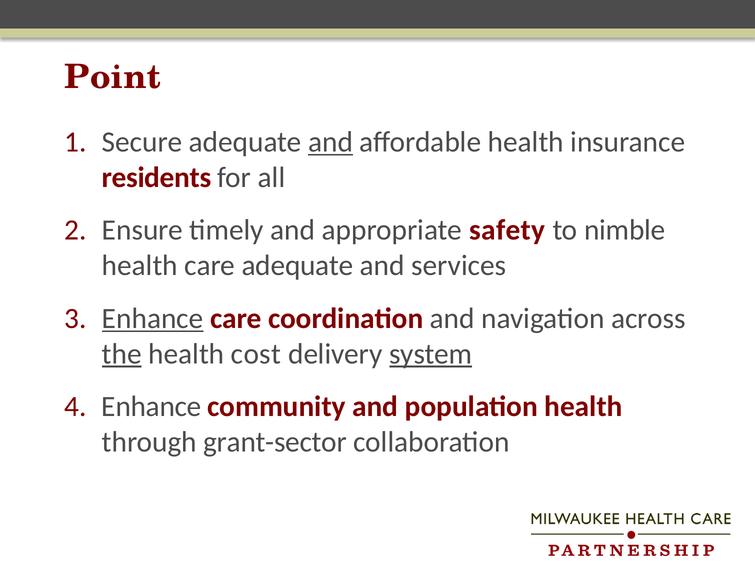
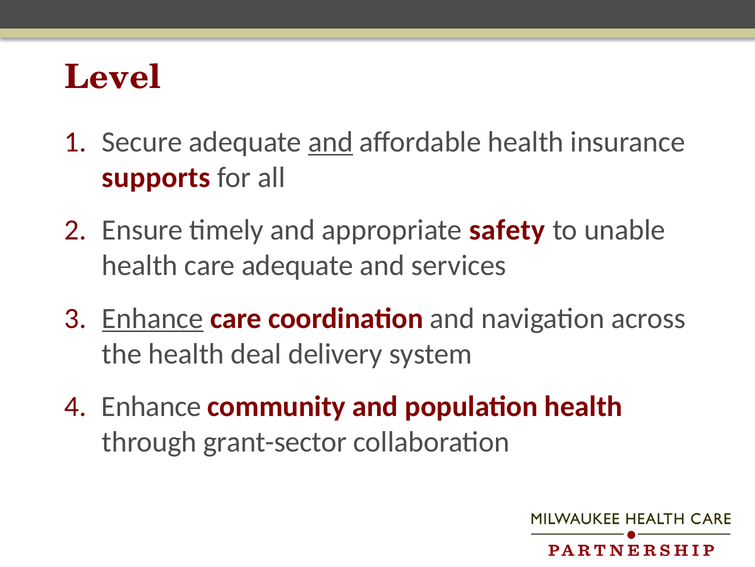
Point: Point -> Level (113, 77)
residents: residents -> supports (156, 177)
nimble: nimble -> unable (625, 230)
the underline: present -> none (122, 353)
cost: cost -> deal (256, 353)
system underline: present -> none (431, 353)
